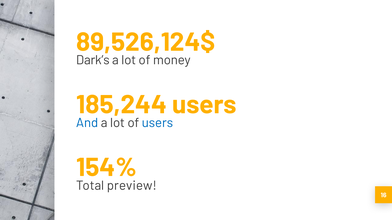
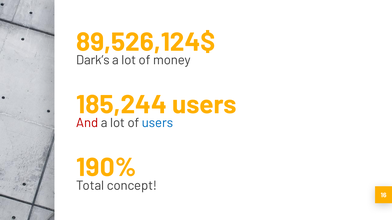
And colour: blue -> red (87, 123)
154%: 154% -> 190% (106, 168)
preview: preview -> concept (132, 186)
